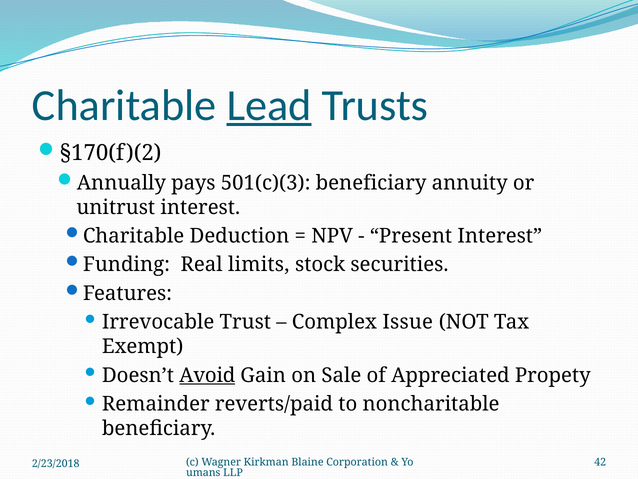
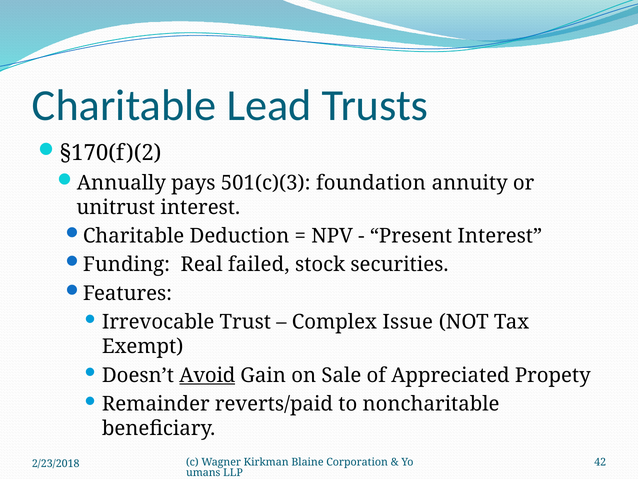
Lead underline: present -> none (269, 105)
501(c)(3 beneficiary: beneficiary -> foundation (371, 183)
limits: limits -> failed (259, 264)
